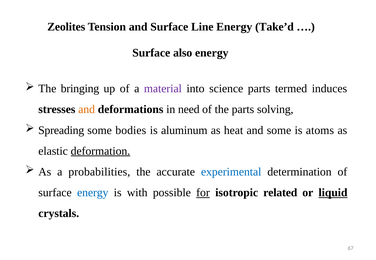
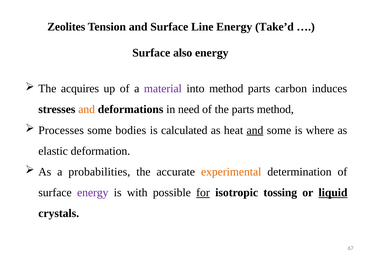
bringing: bringing -> acquires (80, 89)
into science: science -> method (226, 89)
termed: termed -> carbon (291, 89)
parts solving: solving -> method (275, 110)
Spreading: Spreading -> Processes (61, 130)
aluminum: aluminum -> calculated (184, 130)
and underline: none -> present (255, 130)
atoms: atoms -> where (320, 130)
deformation underline: present -> none (100, 151)
experimental colour: blue -> orange (231, 172)
energy colour: blue -> purple (93, 193)
related: related -> tossing (280, 193)
